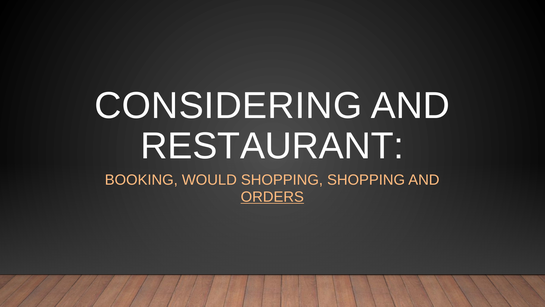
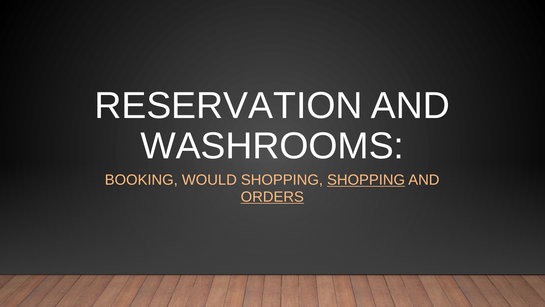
CONSIDERING: CONSIDERING -> RESERVATION (228, 105)
RESTAURANT: RESTAURANT -> WASHROOMS (272, 146)
SHOPPING underline: none -> present (366, 180)
